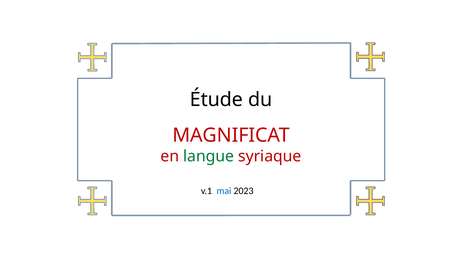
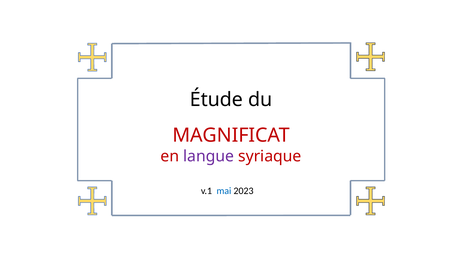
langue colour: green -> purple (209, 156)
